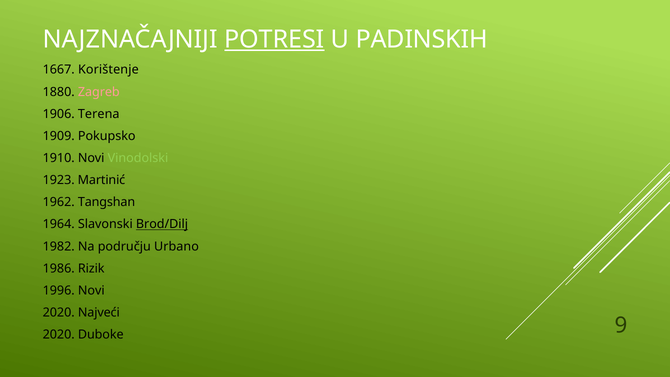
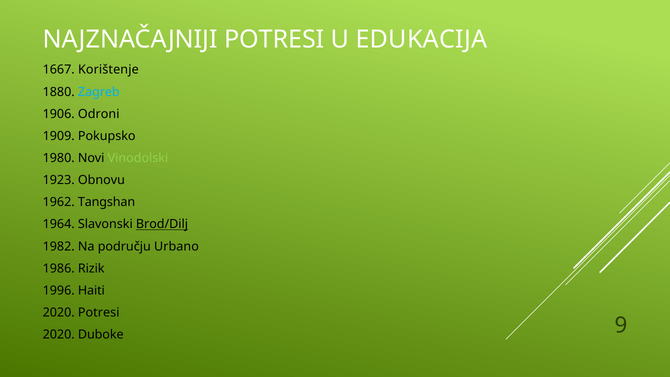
POTRESI underline: present -> none (274, 39)
PADINSKIH: PADINSKIH -> EDUKACIJA (421, 39)
Zagreb colour: pink -> light blue (99, 92)
Terena: Terena -> Odroni (99, 114)
1910: 1910 -> 1980 (59, 158)
Martinić: Martinić -> Obnovu (101, 180)
1996 Novi: Novi -> Haiti (91, 290)
2020 Najveći: Najveći -> Potresi (99, 312)
